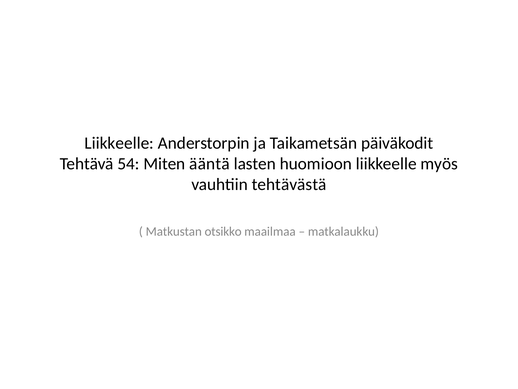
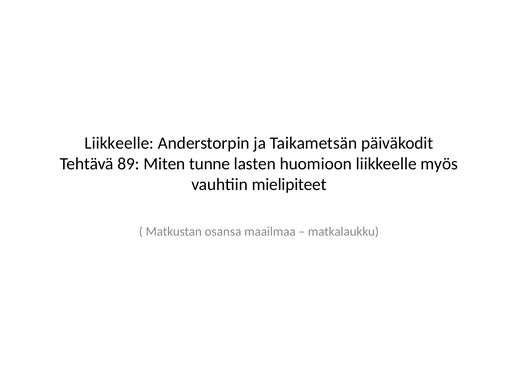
54: 54 -> 89 (128, 164)
ääntä: ääntä -> tunne (210, 164)
tehtävästä: tehtävästä -> mielipiteet (289, 184)
otsikko: otsikko -> osansa (223, 231)
